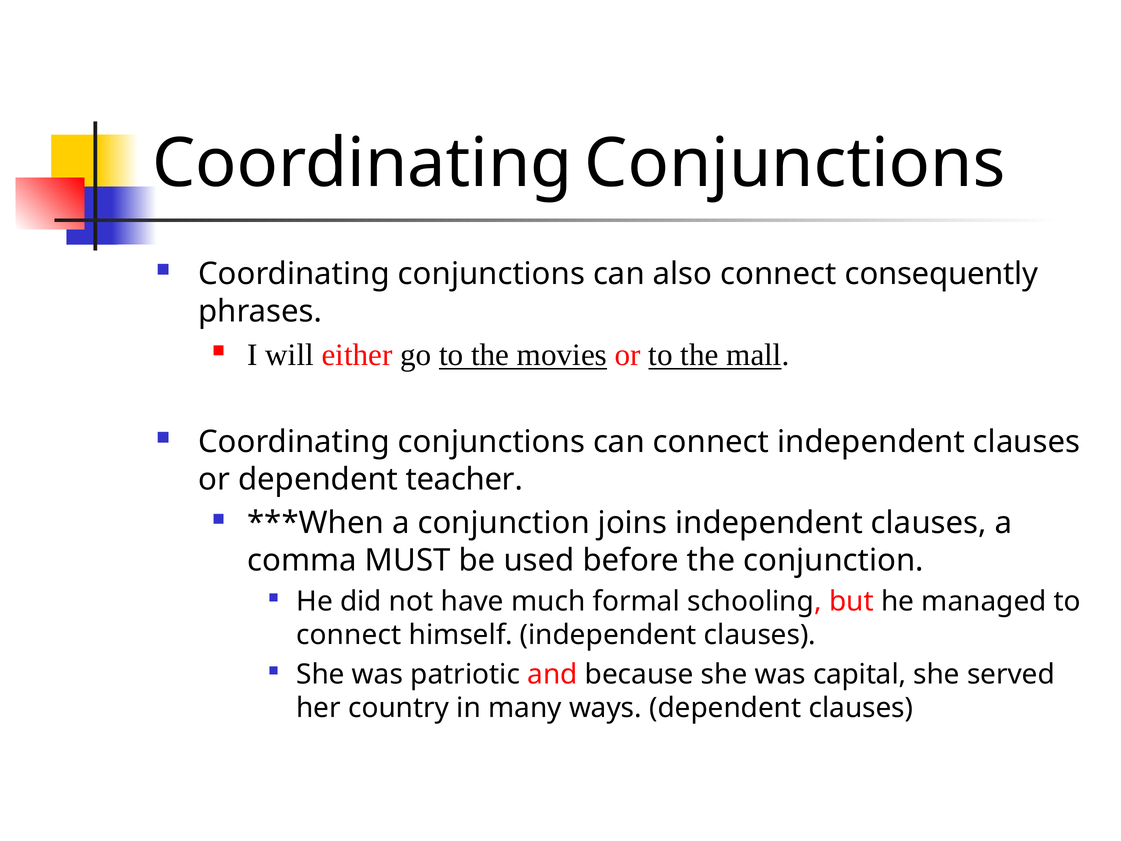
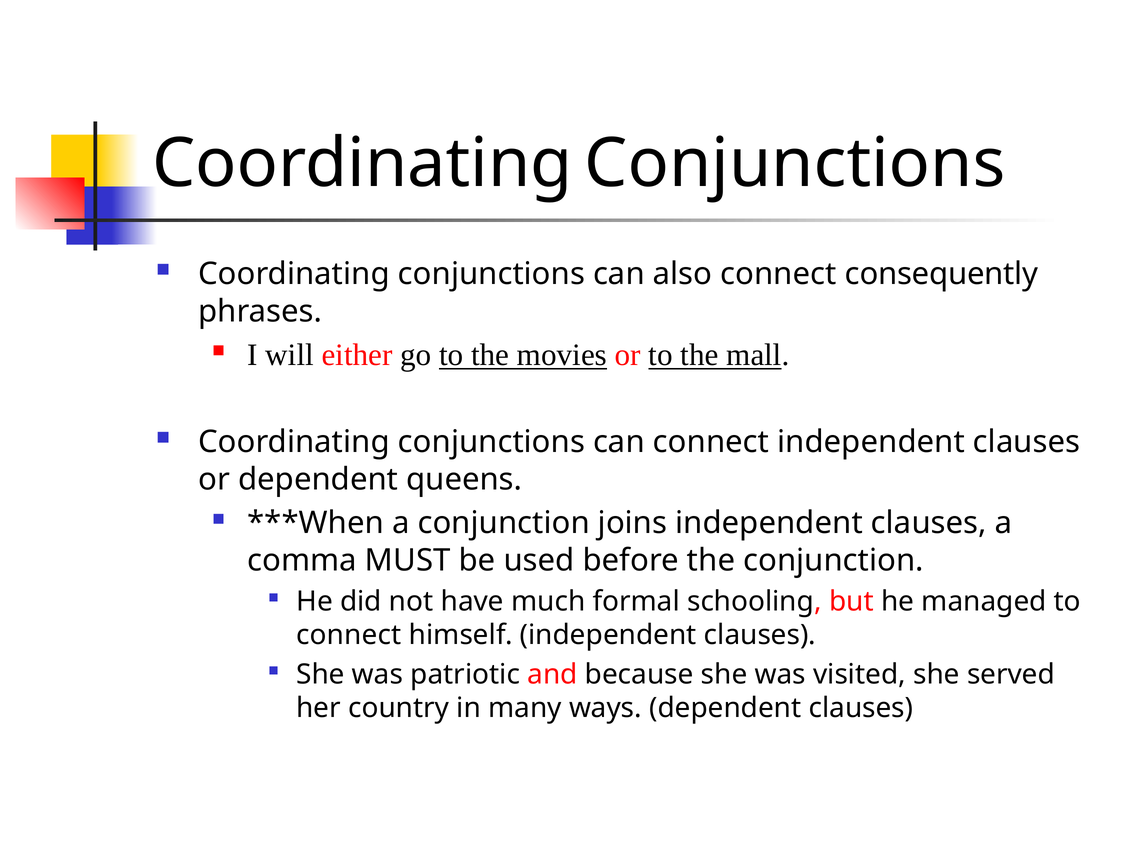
teacher: teacher -> queens (464, 479)
capital: capital -> visited (860, 674)
